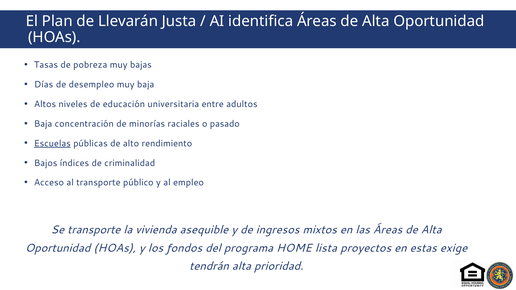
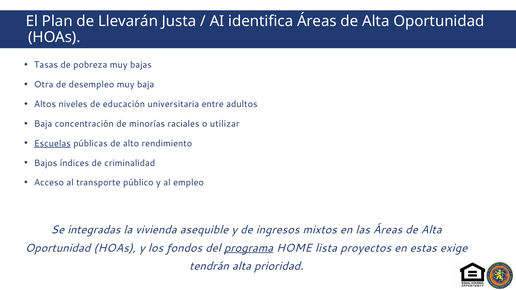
Días: Días -> Otra (44, 85)
pasado: pasado -> utilizar (225, 124)
Se transporte: transporte -> integradas (94, 230)
programa underline: none -> present (249, 248)
